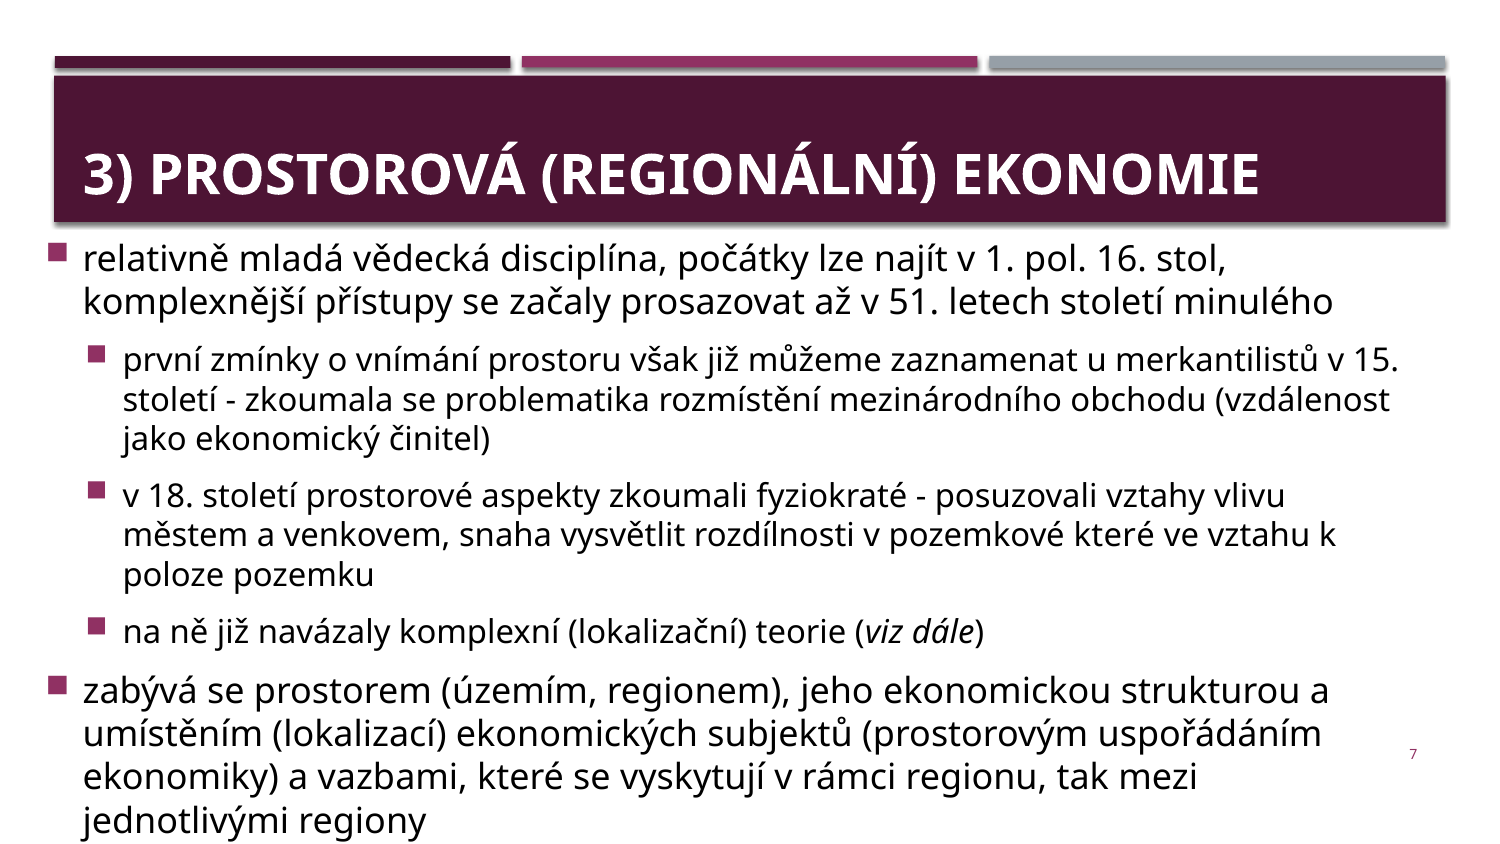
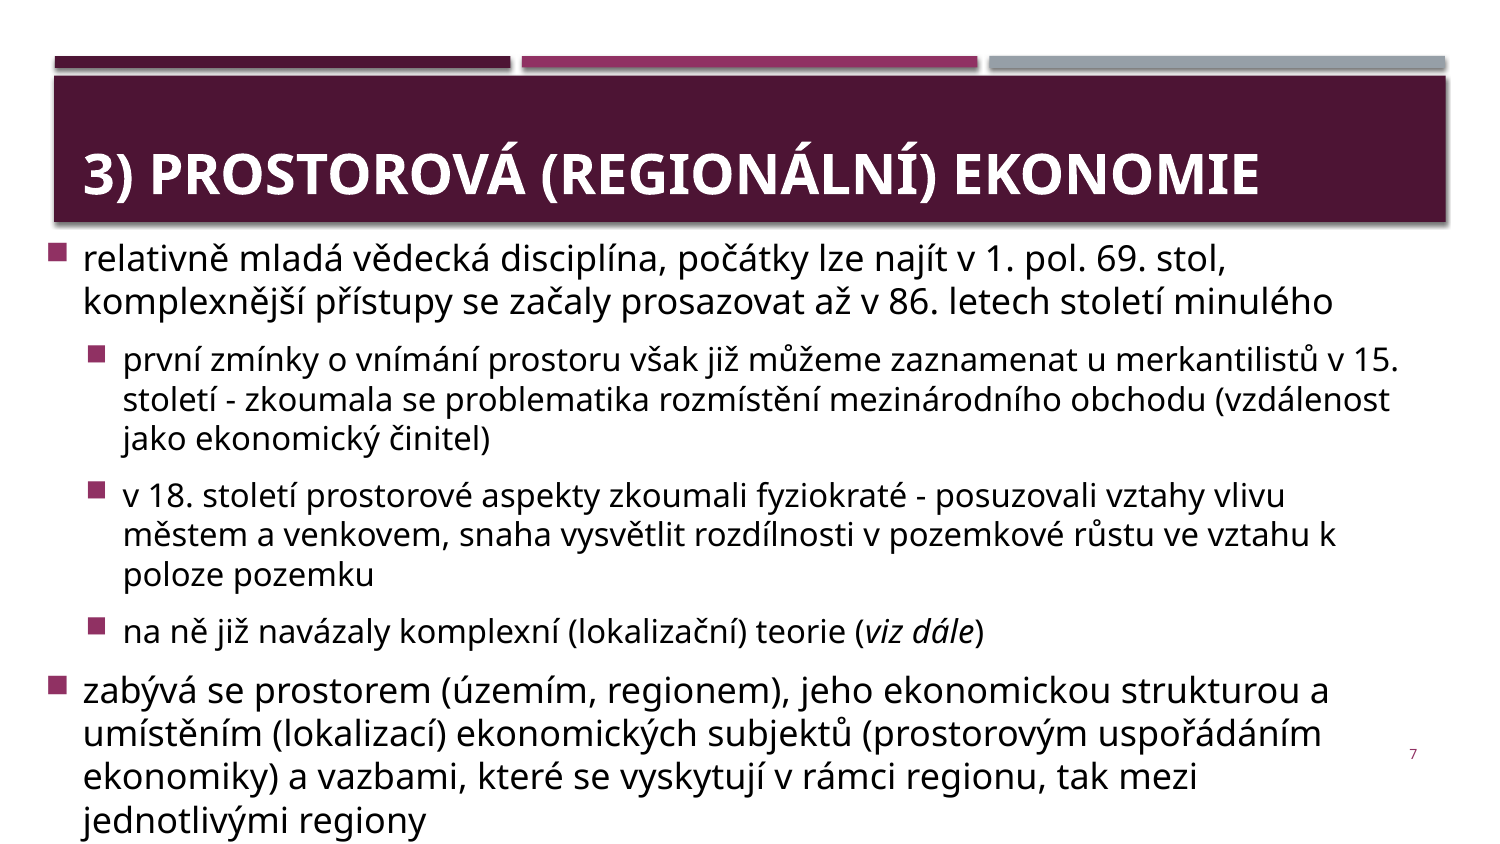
16: 16 -> 69 (1122, 259)
51: 51 -> 86 (914, 302)
pozemkové které: které -> růstu (1114, 536)
